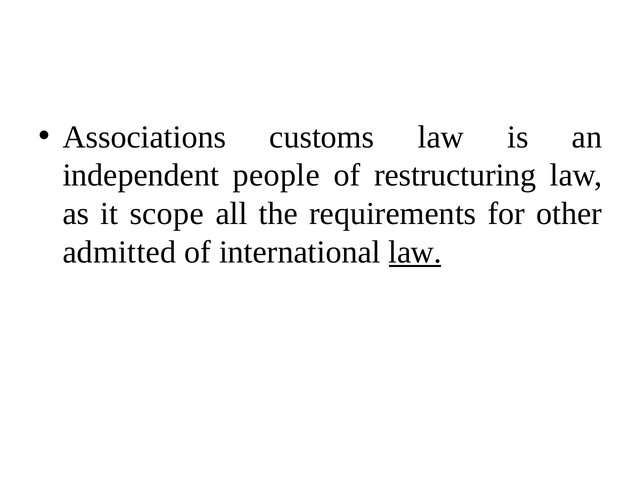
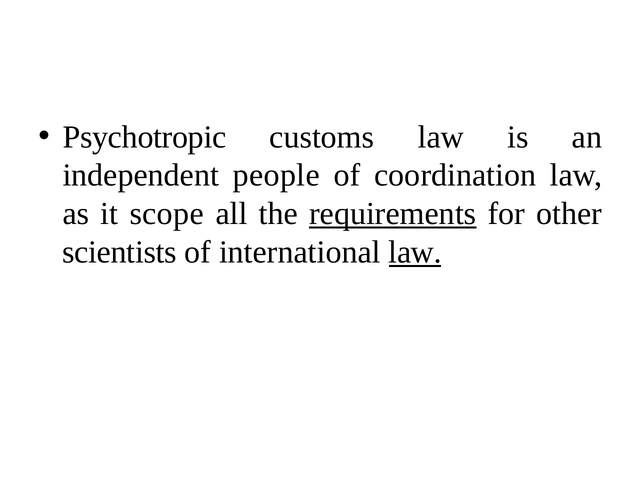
Associations: Associations -> Psychotropic (144, 137)
restructuring: restructuring -> coordination (455, 175)
requirements underline: none -> present (393, 214)
admitted: admitted -> scientists (120, 252)
